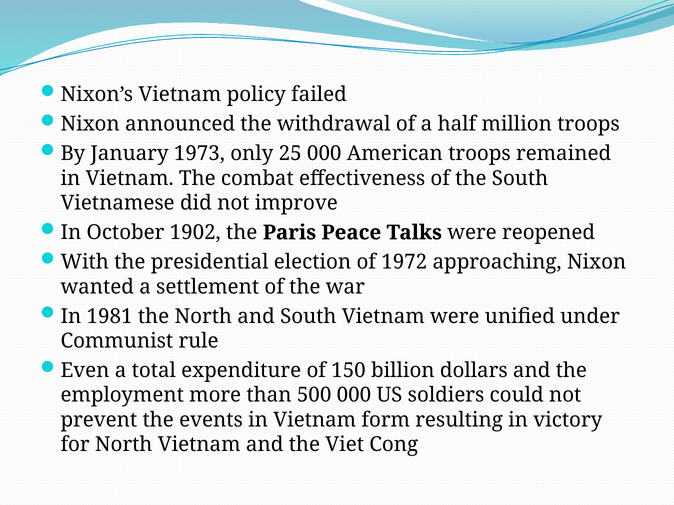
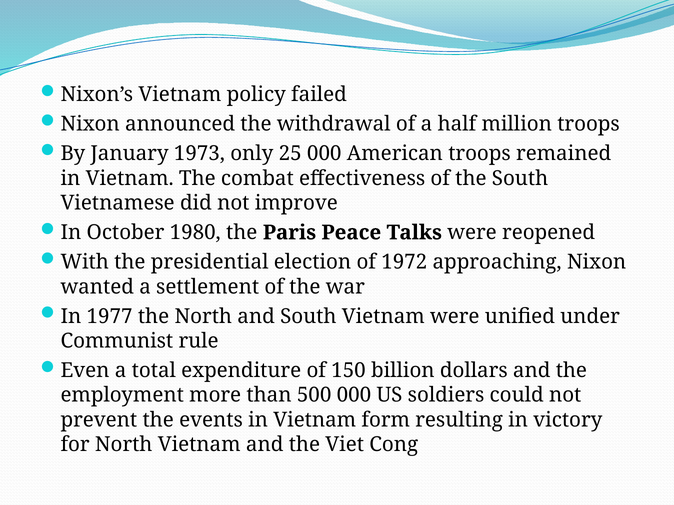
1902: 1902 -> 1980 (195, 233)
1981: 1981 -> 1977 (110, 317)
